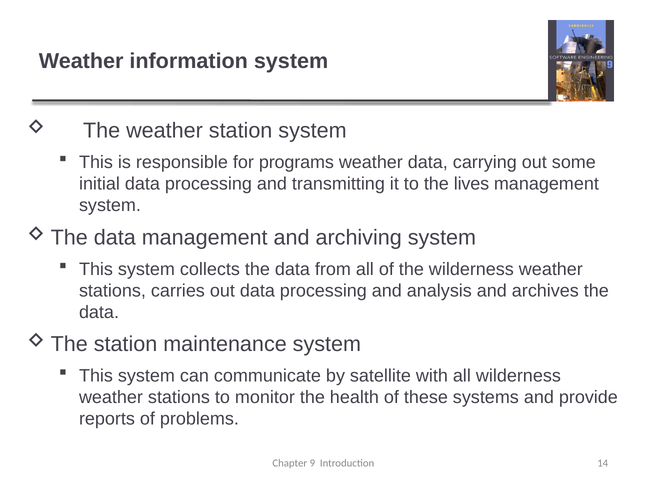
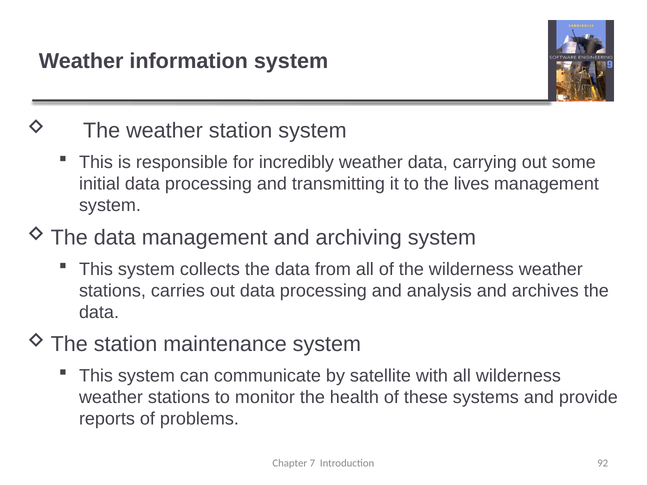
programs: programs -> incredibly (296, 162)
9: 9 -> 7 (312, 463)
14: 14 -> 92 (603, 463)
